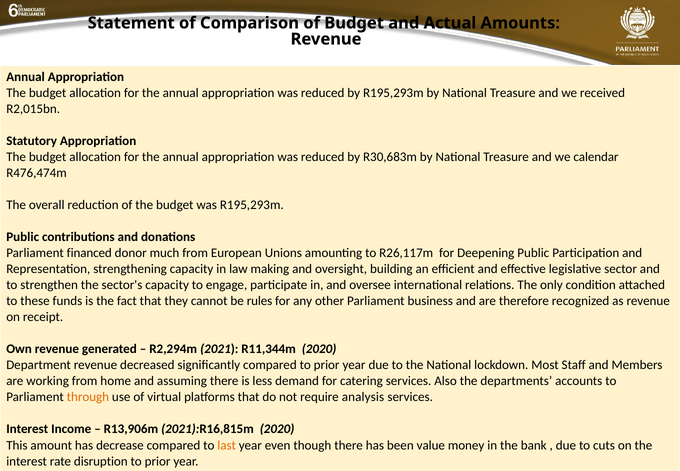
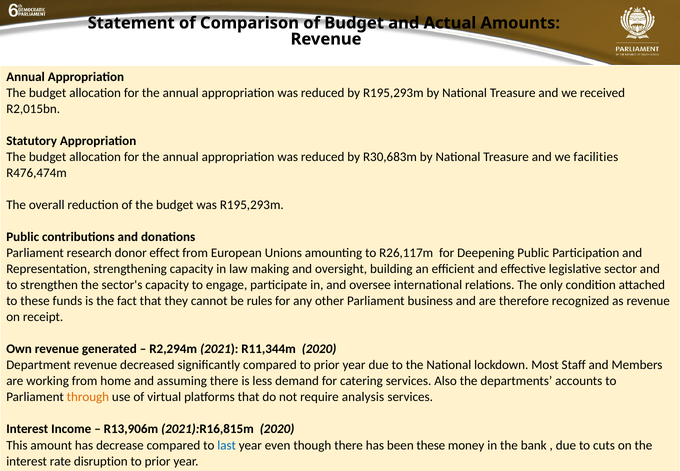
calendar: calendar -> facilities (596, 157)
financed: financed -> research (89, 253)
much: much -> effect (165, 253)
last colour: orange -> blue (227, 445)
been value: value -> these (431, 445)
